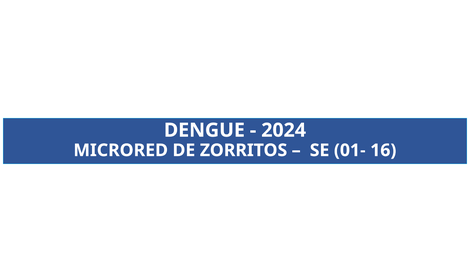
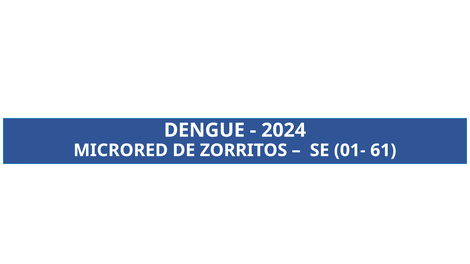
16: 16 -> 61 (383, 151)
